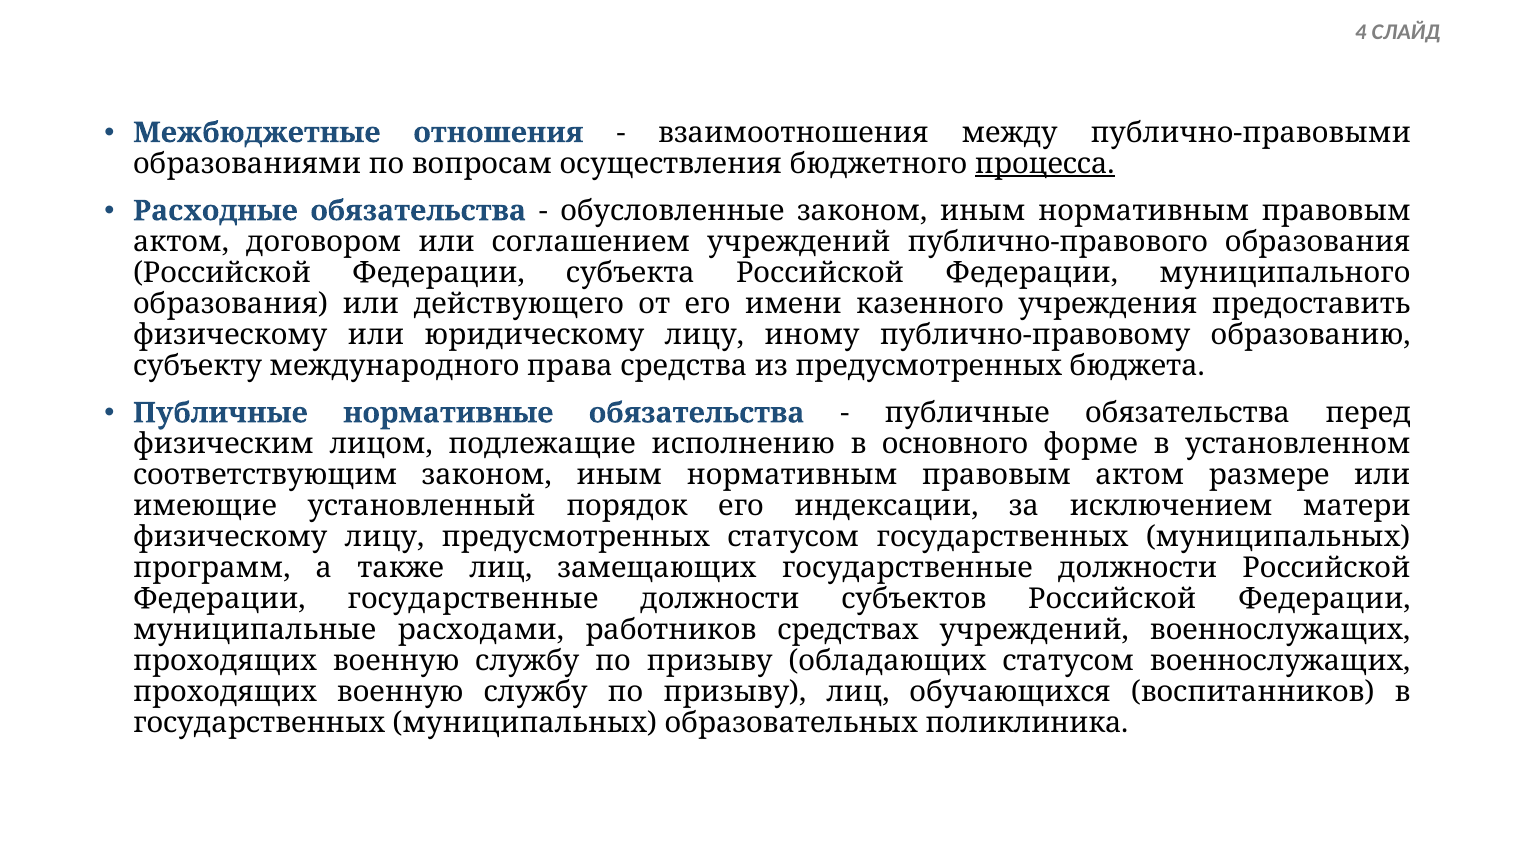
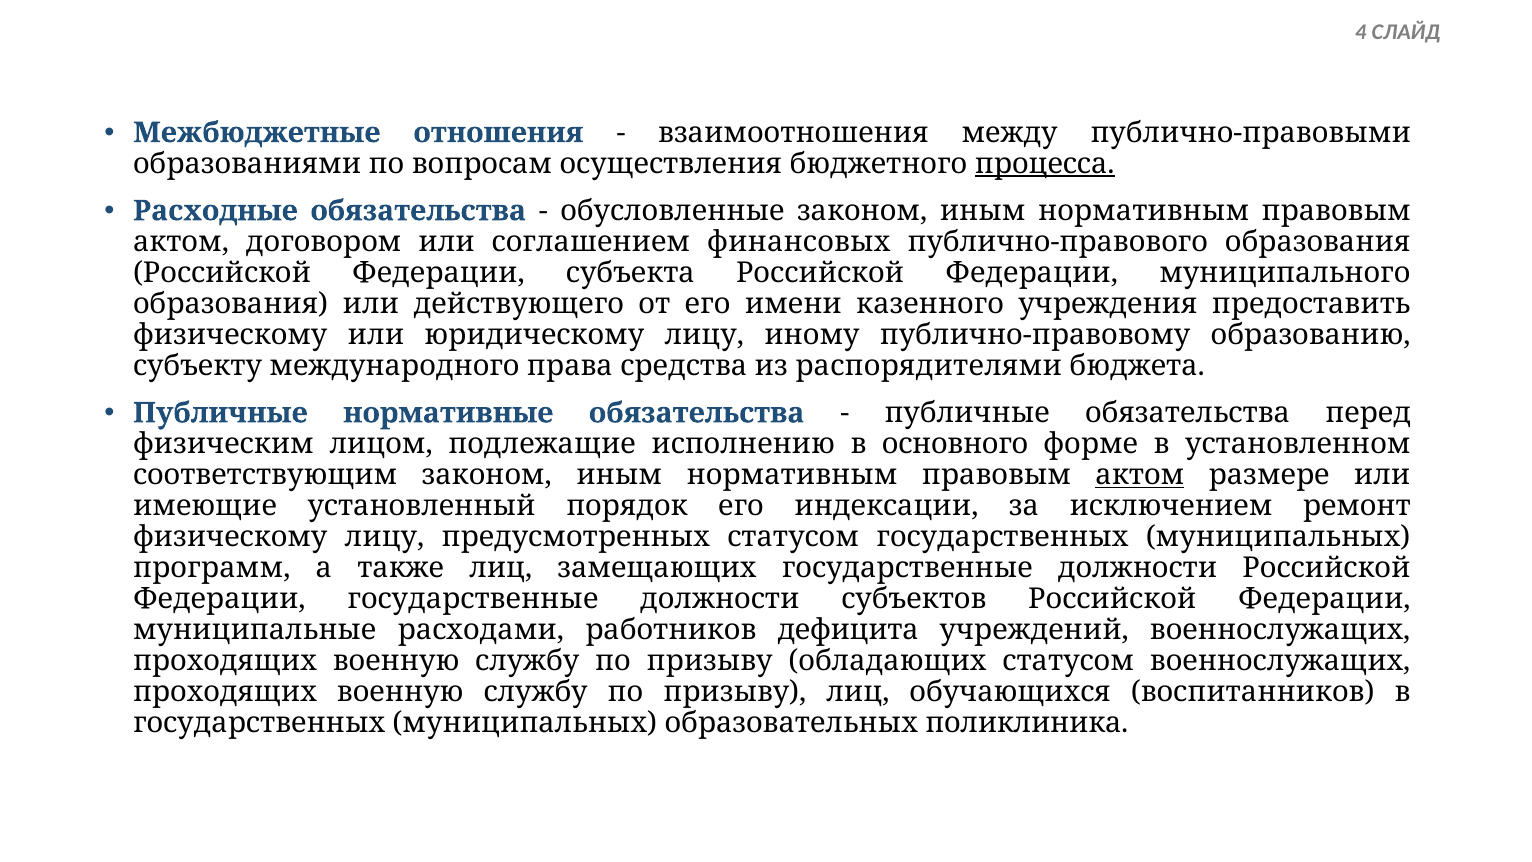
соглашением учреждений: учреждений -> финансовых (799, 242)
из предусмотренных: предусмотренных -> распорядителями (929, 366)
актом underline: none -> present (1140, 475)
матери: матери -> ремонт (1357, 506)
средствах: средствах -> дефицита (848, 630)
